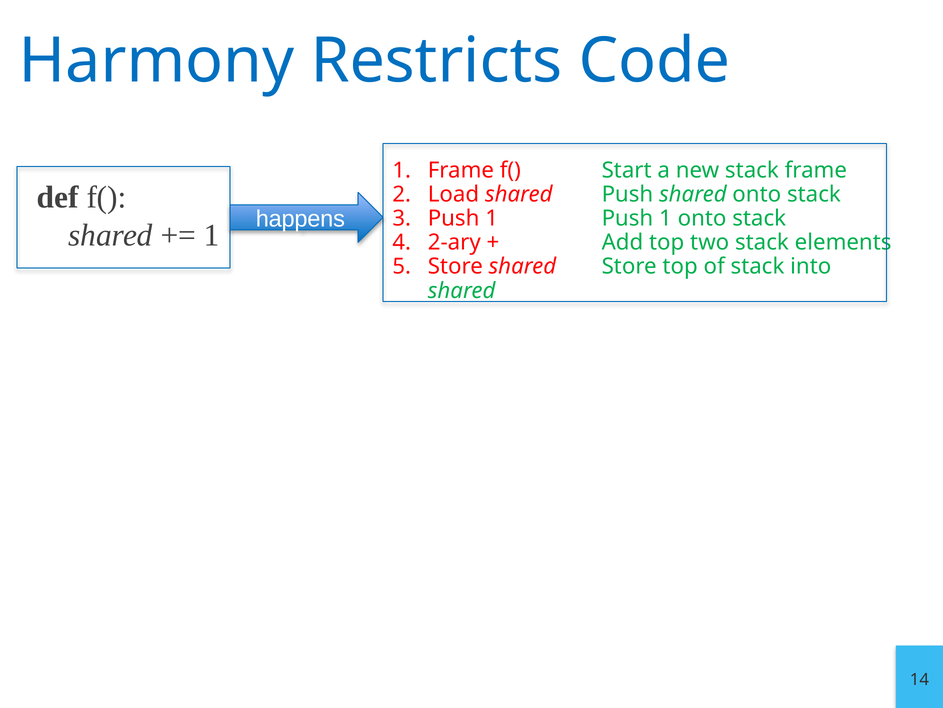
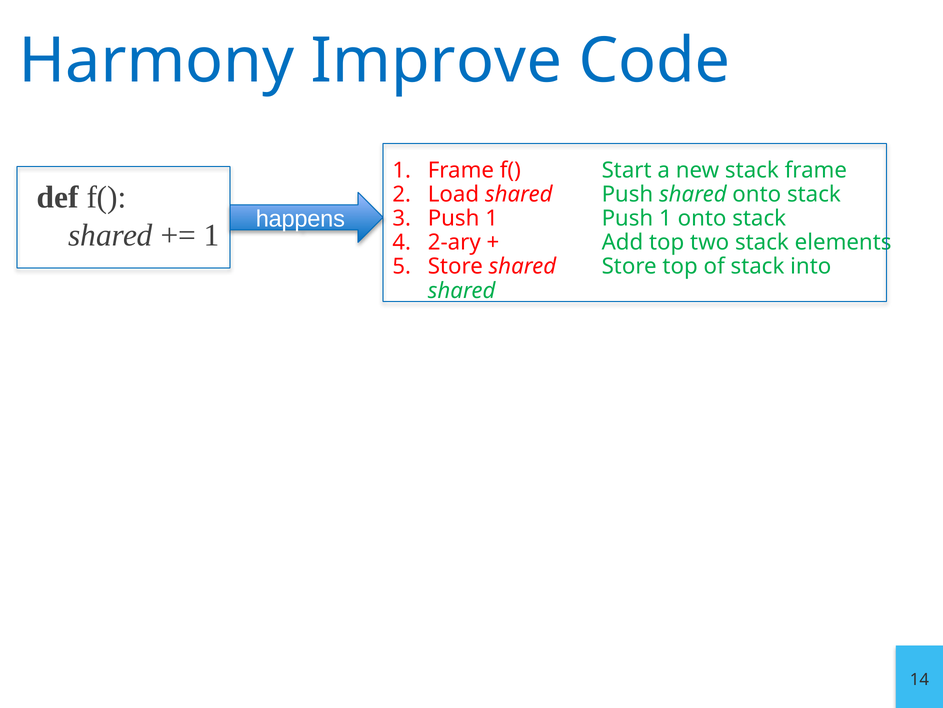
Restricts: Restricts -> Improve (436, 61)
